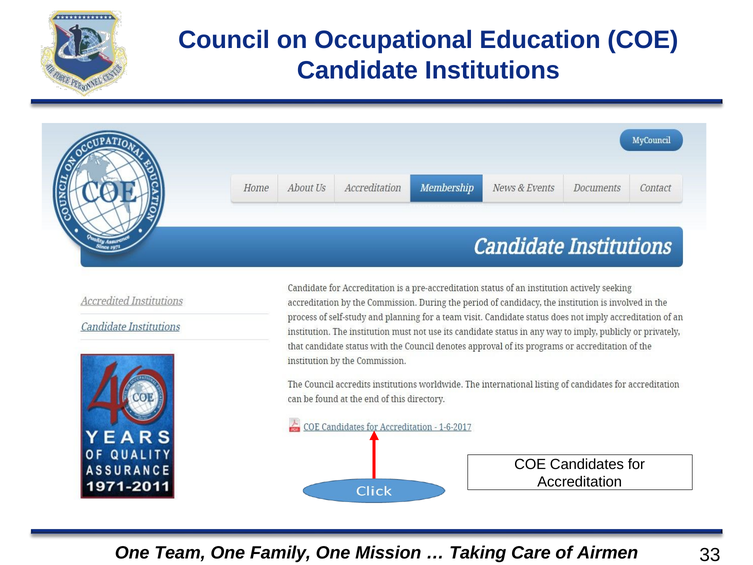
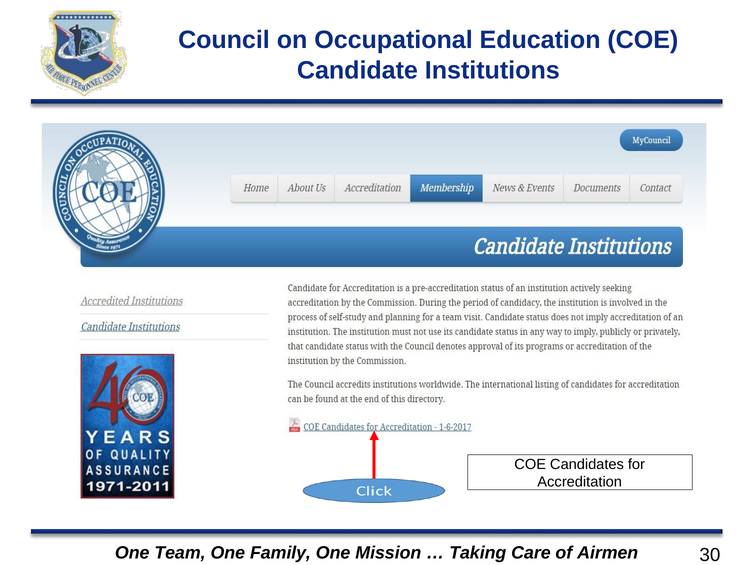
33: 33 -> 30 (710, 555)
